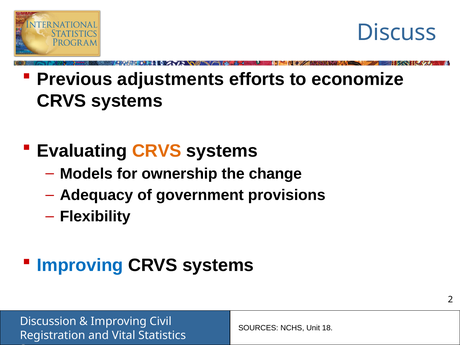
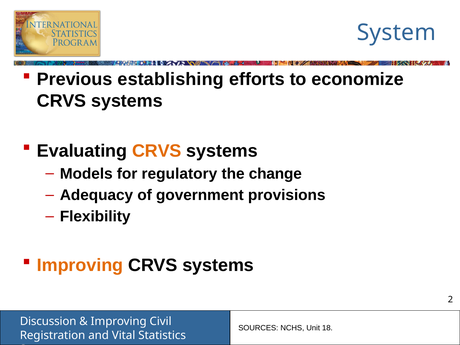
Discuss: Discuss -> System (396, 33)
adjustments: adjustments -> establishing (171, 79)
ownership: ownership -> regulatory (179, 174)
Improving colour: blue -> orange (80, 265)
